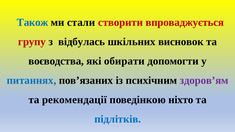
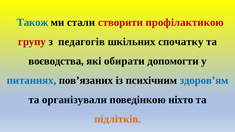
впроваджується: впроваджується -> профілактикою (185, 22)
відбулась: відбулась -> педагогів (82, 42)
висновок: висновок -> спочатку (181, 42)
здоров’ям colour: purple -> blue (204, 81)
рекомендації: рекомендації -> організували (74, 100)
підлітків colour: blue -> orange (118, 119)
